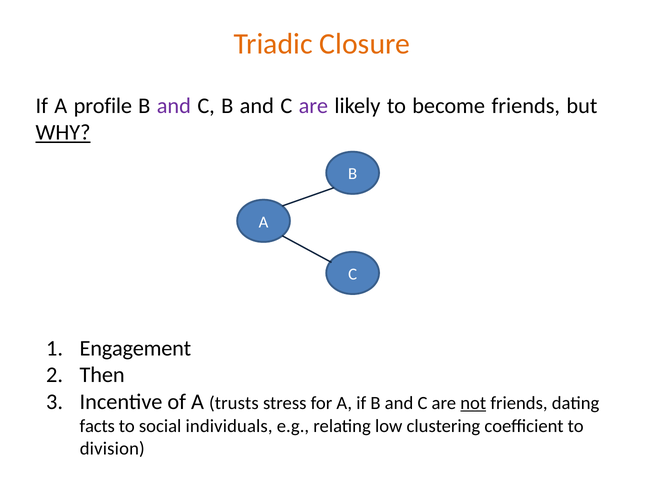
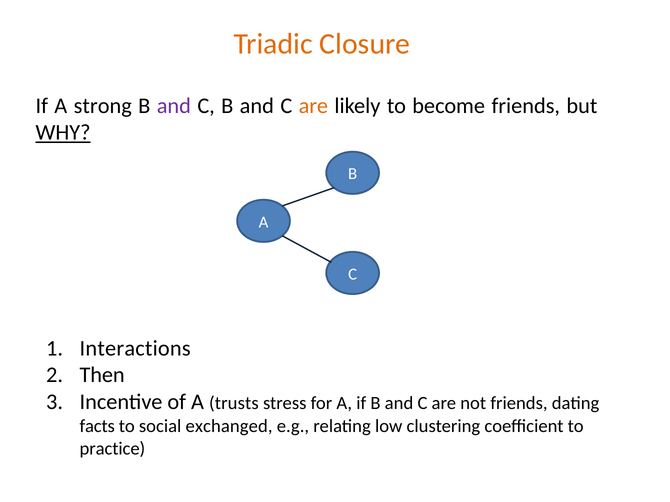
profile: profile -> strong (103, 106)
are colour: purple -> orange (313, 106)
Engagement: Engagement -> Interactions (135, 349)
not underline: present -> none (473, 403)
individuals: individuals -> exchanged (229, 427)
division: division -> practice (112, 449)
